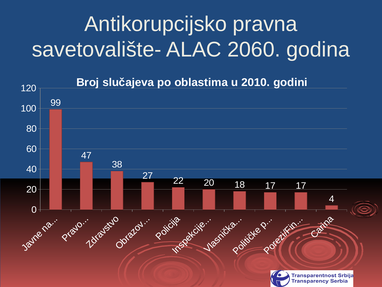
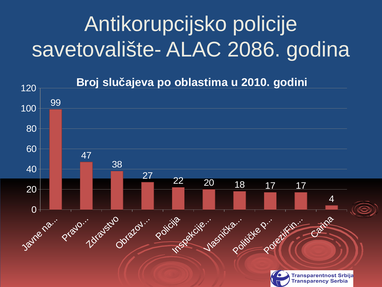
pravna: pravna -> policije (265, 24)
2060: 2060 -> 2086 (254, 50)
